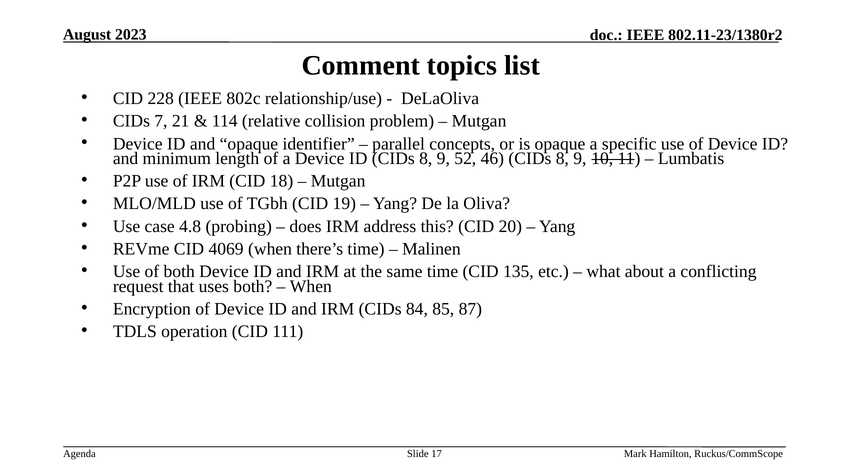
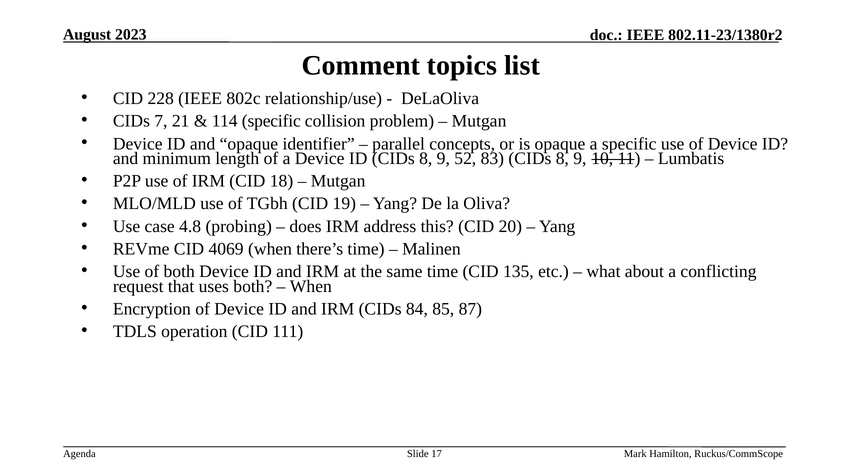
114 relative: relative -> specific (271, 121)
46: 46 -> 83 (492, 159)
